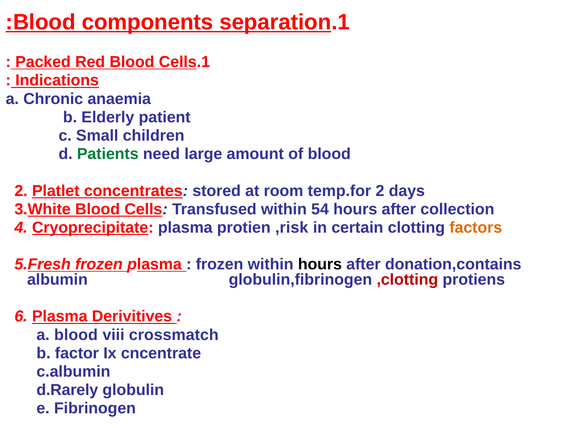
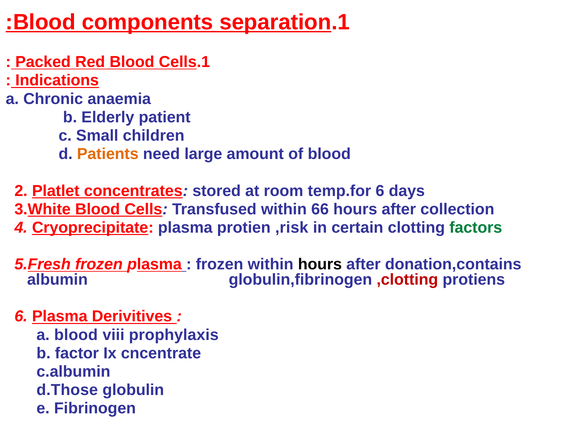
Patients colour: green -> orange (108, 154)
temp.for 2: 2 -> 6 (380, 191)
54: 54 -> 66 (320, 209)
factors colour: orange -> green (476, 227)
crossmatch: crossmatch -> prophylaxis (174, 334)
d.Rarely: d.Rarely -> d.Those (67, 390)
